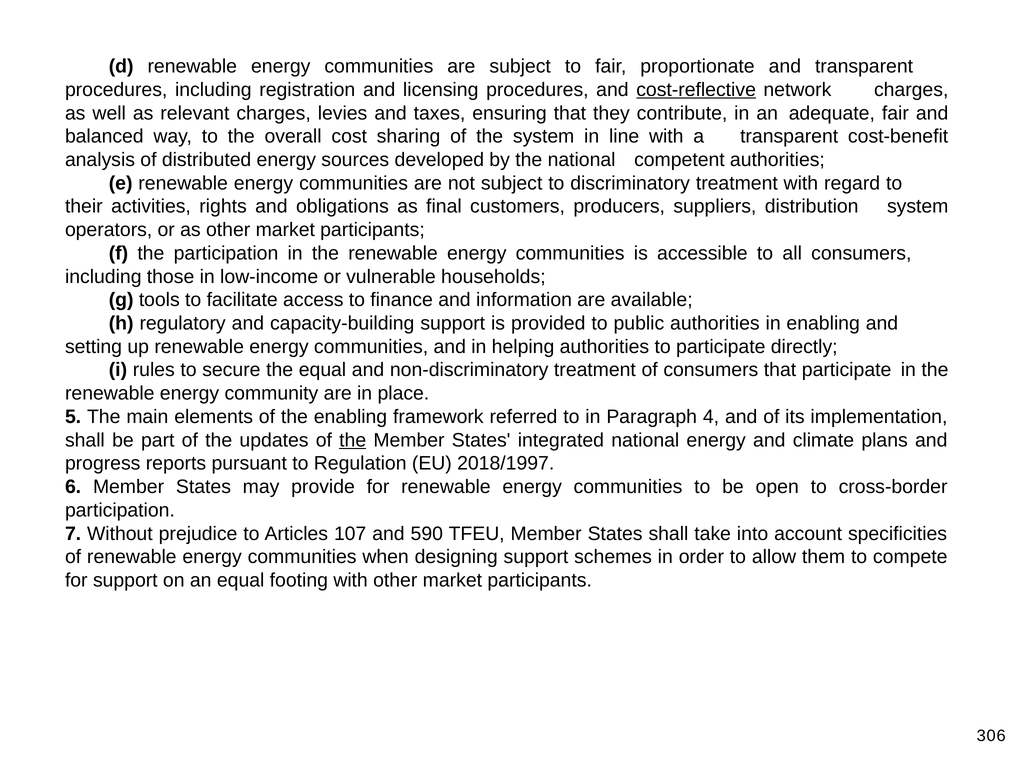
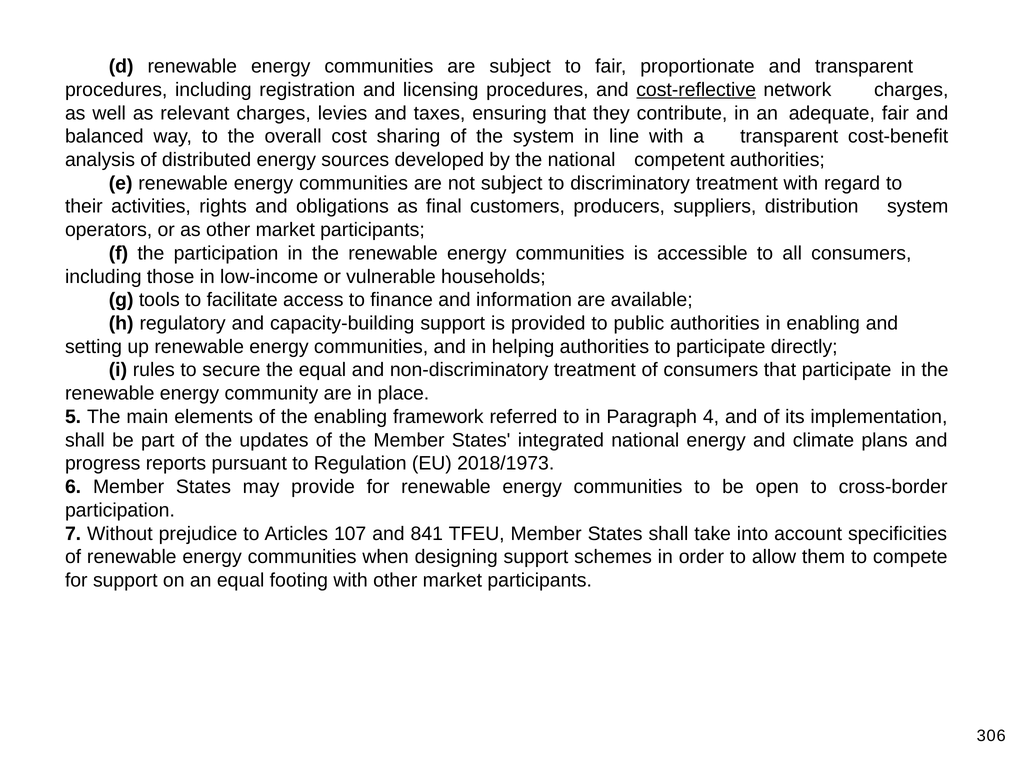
the underline: present -> none (353, 440)
2018/1997: 2018/1997 -> 2018/1973 (506, 463)
590: 590 -> 841 (427, 533)
